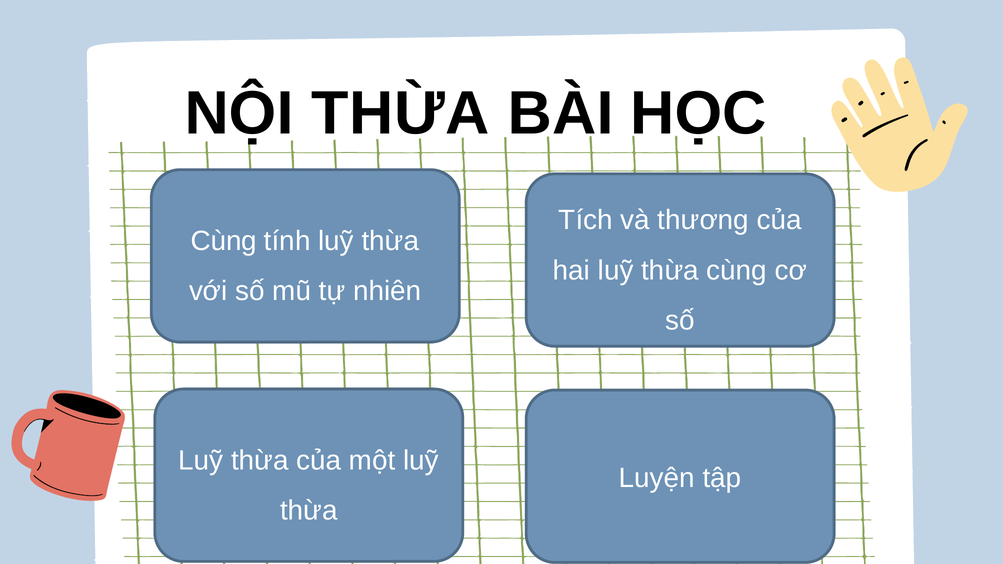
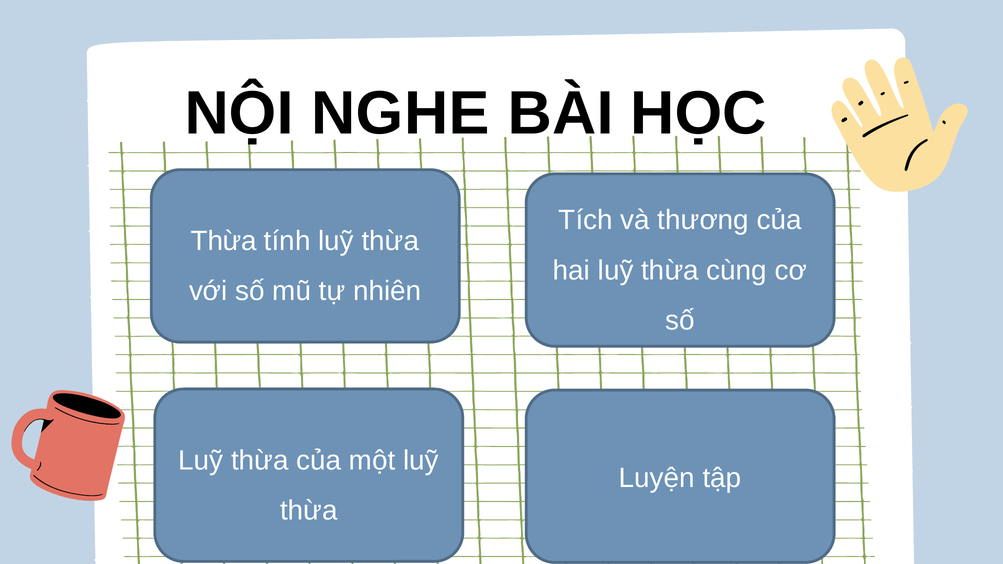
NỘI THỪA: THỪA -> NGHE (400, 114)
Cùng: Cùng -> Thừa (224, 241)
